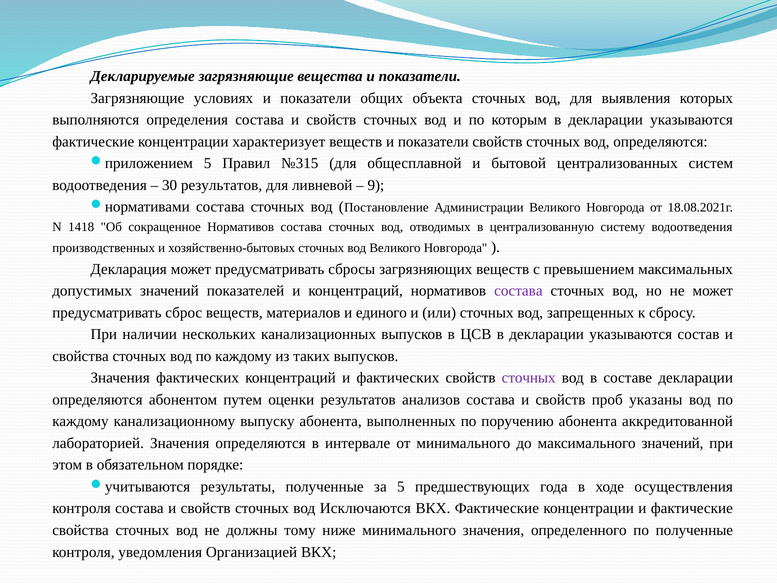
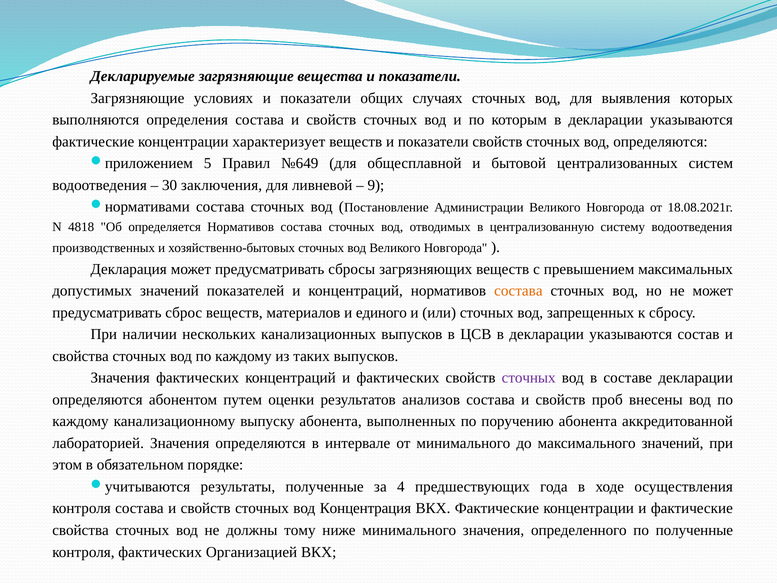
объекта: объекта -> случаях (438, 98)
№315: №315 -> №649 (300, 163)
30 результатов: результатов -> заключения (222, 185)
1418: 1418 -> 4818 (81, 227)
сокращенное: сокращенное -> определяется (165, 227)
состава colour: purple -> orange (518, 291)
указаны: указаны -> внесены (656, 400)
за 5: 5 -> 4 (401, 487)
Исключаются: Исключаются -> Концентрация (365, 508)
контроля уведомления: уведомления -> фактических (160, 552)
